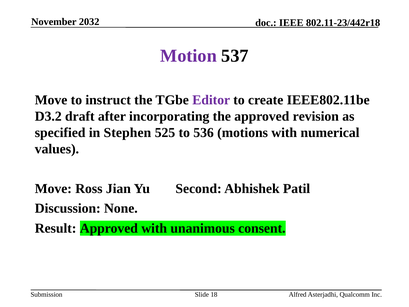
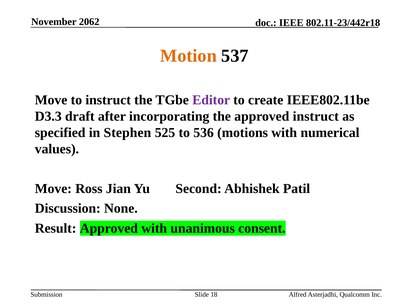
2032: 2032 -> 2062 (89, 22)
Motion colour: purple -> orange (189, 56)
D3.2: D3.2 -> D3.3 (48, 116)
approved revision: revision -> instruct (316, 116)
